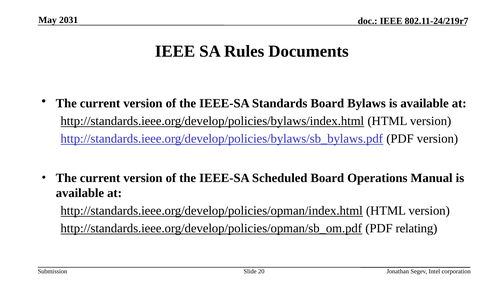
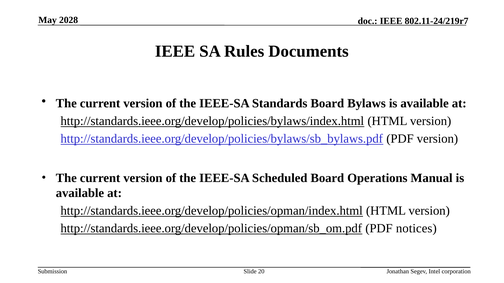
2031: 2031 -> 2028 (69, 20)
relating: relating -> notices (416, 229)
